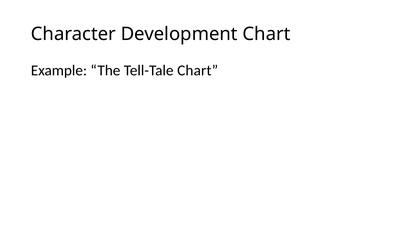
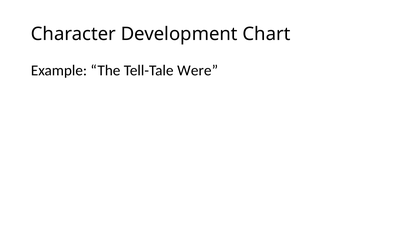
Tell-Tale Chart: Chart -> Were (198, 70)
